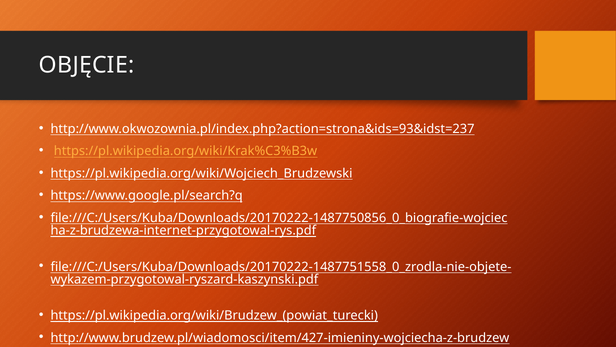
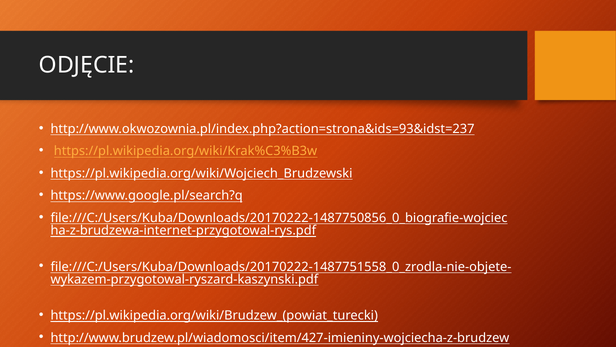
OBJĘCIE: OBJĘCIE -> ODJĘCIE (87, 65)
